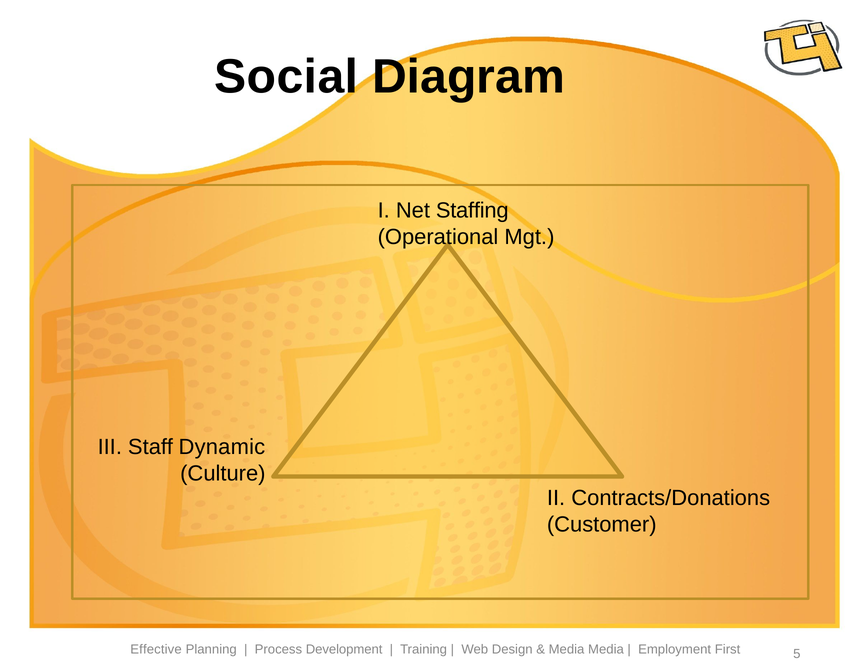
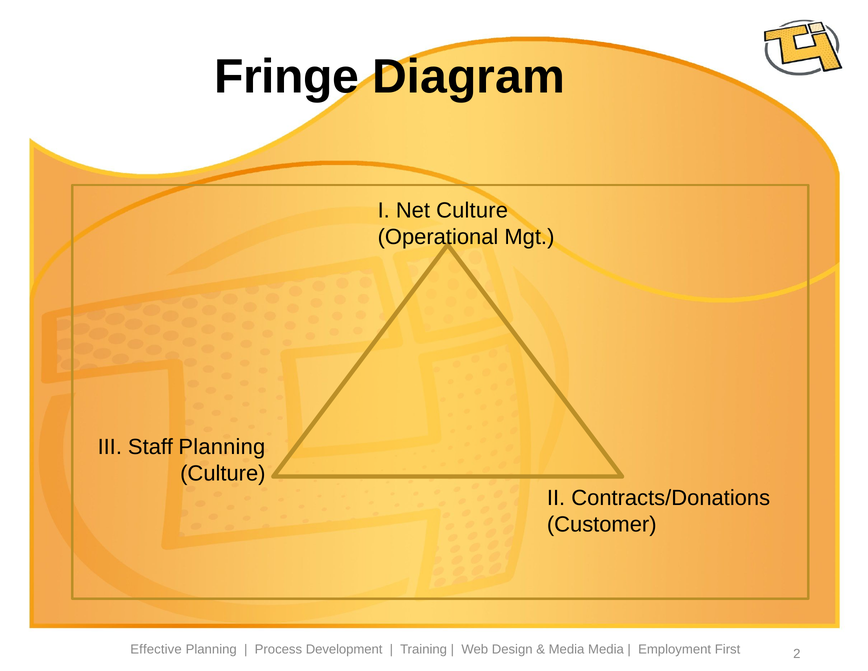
Social: Social -> Fringe (287, 77)
Net Staffing: Staffing -> Culture (472, 210)
Staff Dynamic: Dynamic -> Planning (222, 447)
5: 5 -> 2 (797, 654)
